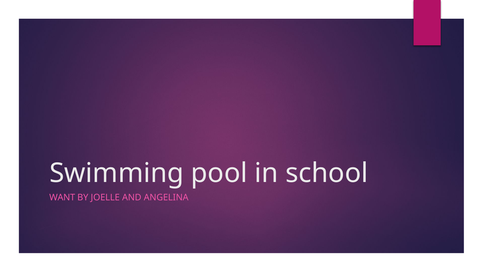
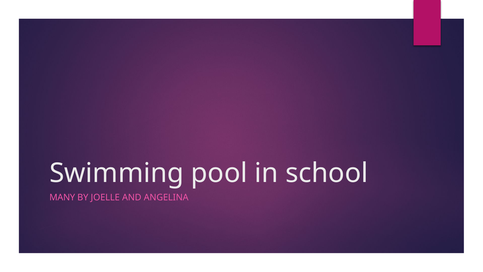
WANT: WANT -> MANY (62, 197)
